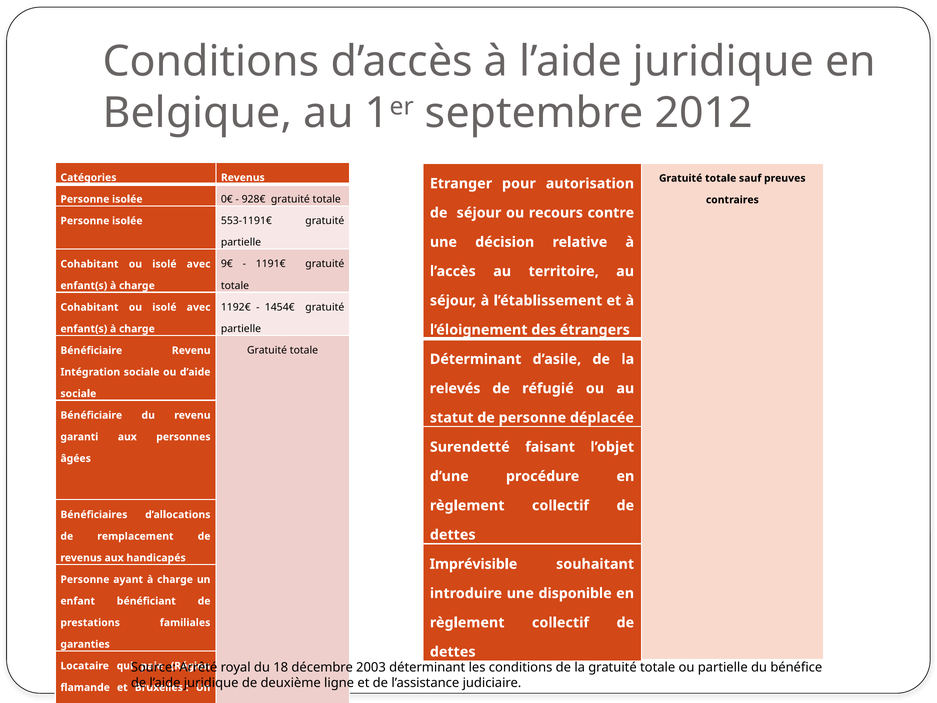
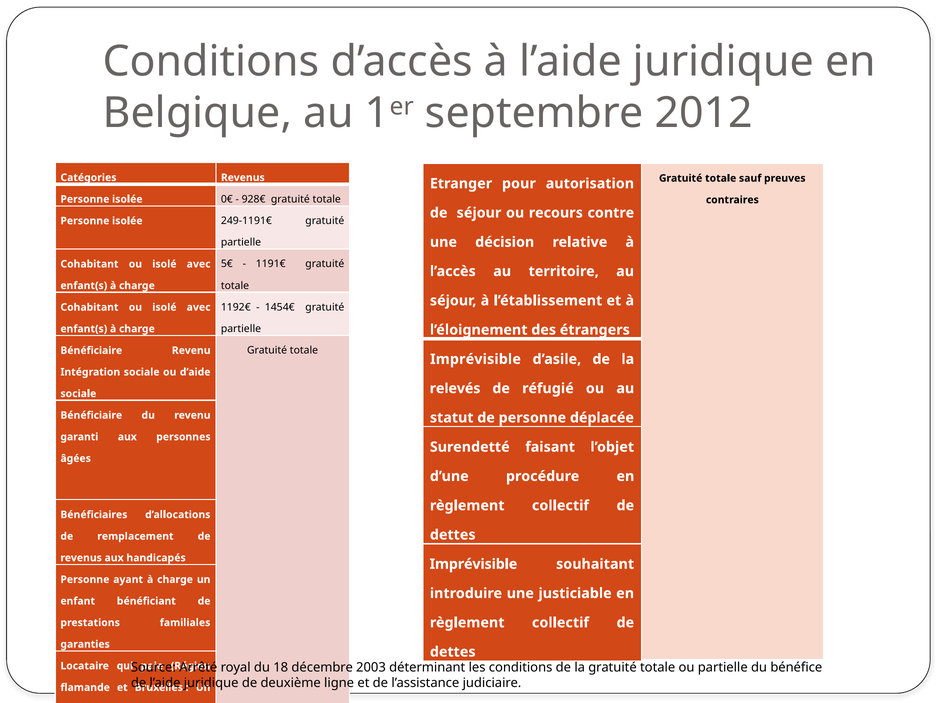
553-1191€: 553-1191€ -> 249-1191€ (246, 221)
9€: 9€ -> 5€ (227, 264)
Déterminant: Déterminant -> Imprévisible (476, 359)
disponible: disponible -> justiciable (575, 593)
